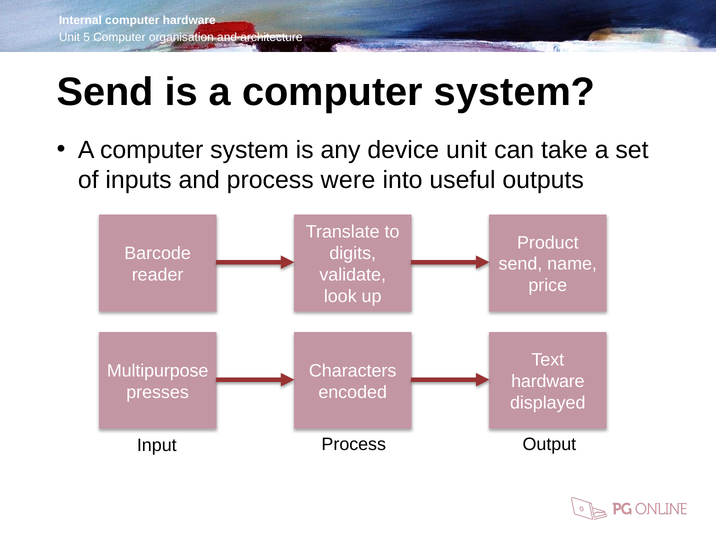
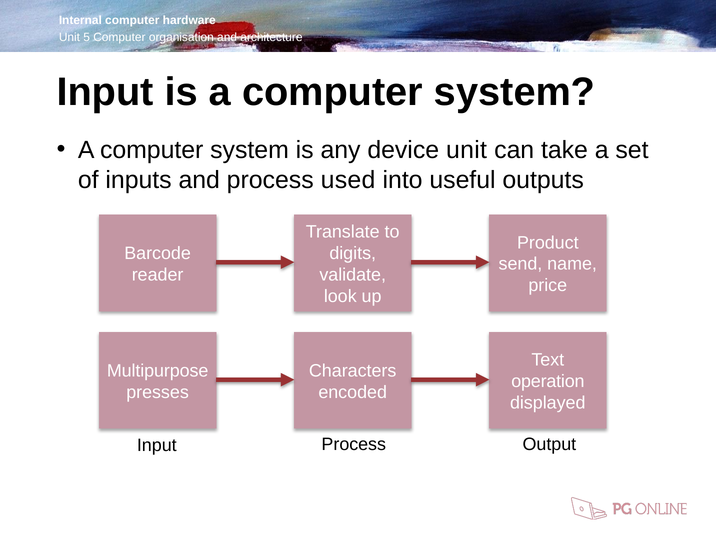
Send: Send -> Input (105, 92)
were: were -> used (348, 180)
hardware: hardware -> operation (548, 382)
